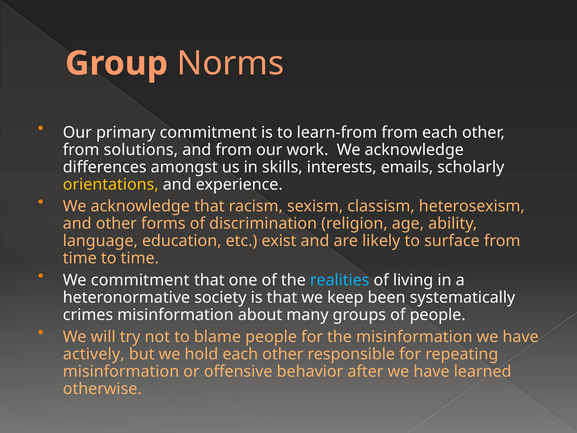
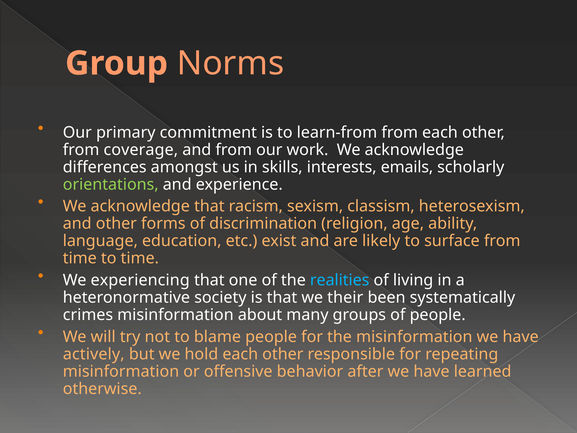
solutions: solutions -> coverage (141, 150)
orientations colour: yellow -> light green (111, 184)
We commitment: commitment -> experiencing (140, 280)
keep: keep -> their (345, 297)
